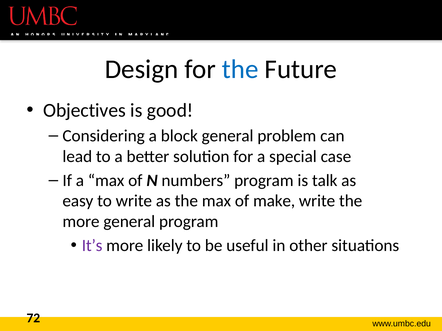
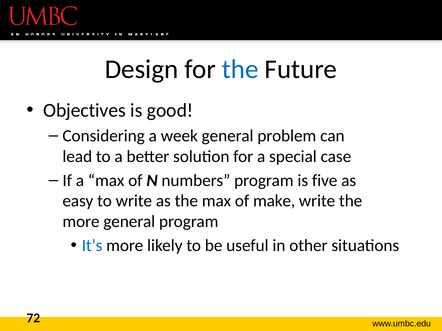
block: block -> week (179, 136)
talk: talk -> five (325, 181)
It’s colour: purple -> blue (92, 246)
